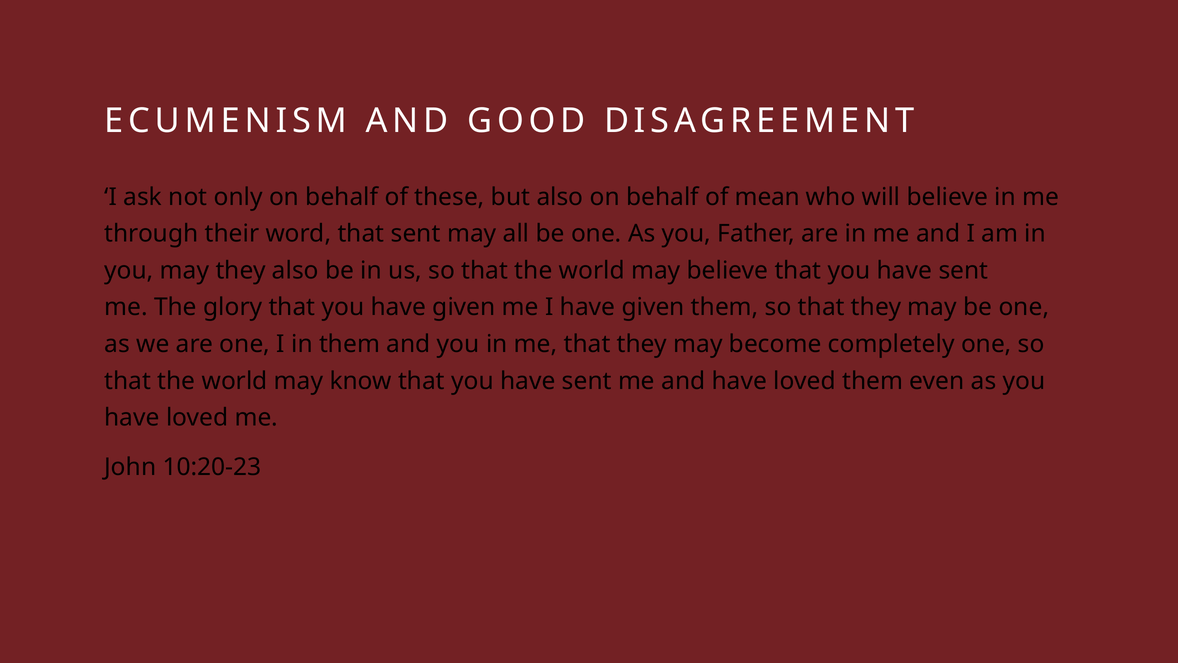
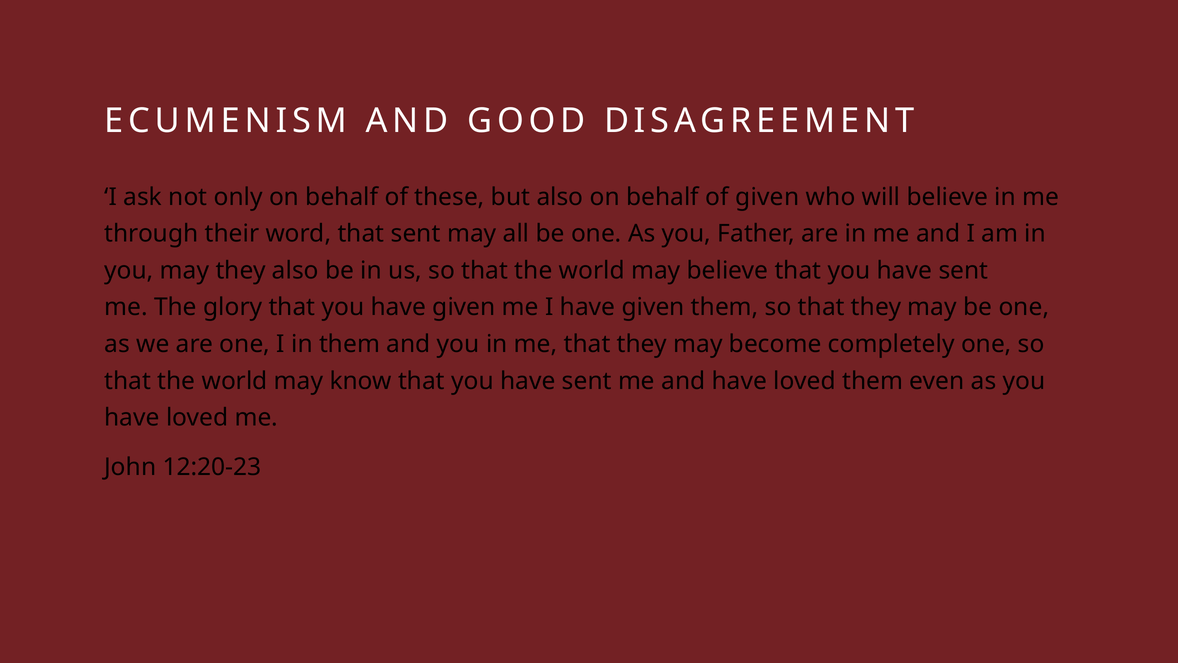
of mean: mean -> given (767, 197)
10:20-23: 10:20-23 -> 12:20-23 (212, 467)
